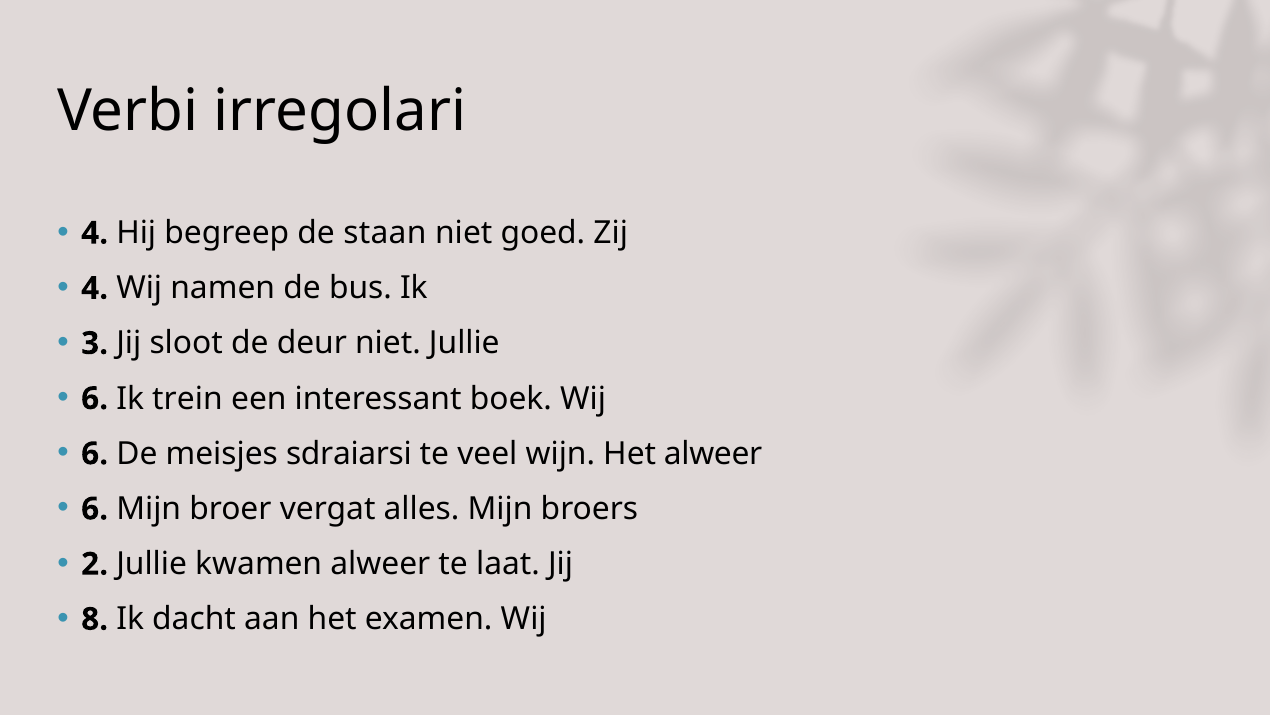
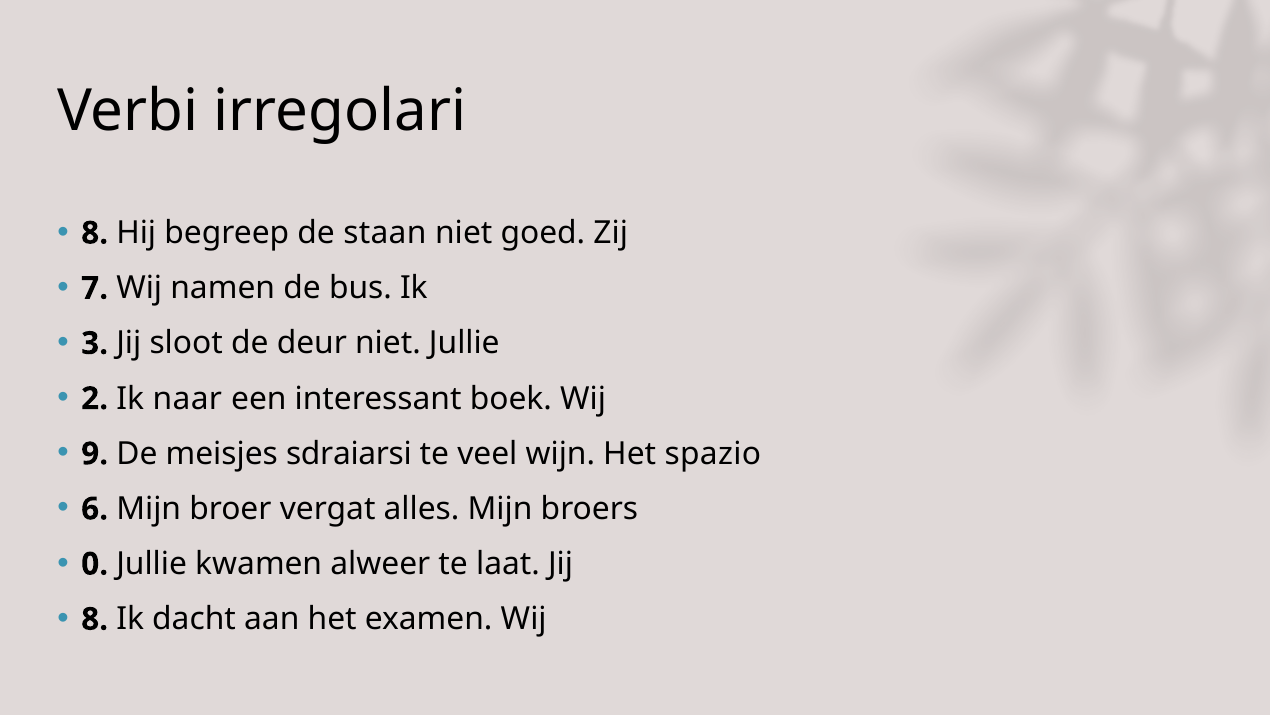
4: 4 -> 8 (95, 233)
4: 4 -> 7 (95, 288)
6: 6 -> 2 (95, 398)
trein: trein -> naar (187, 398)
6: 6 -> 9 (95, 453)
Het alweer: alweer -> spazio (713, 453)
2: 2 -> 0 (95, 564)
